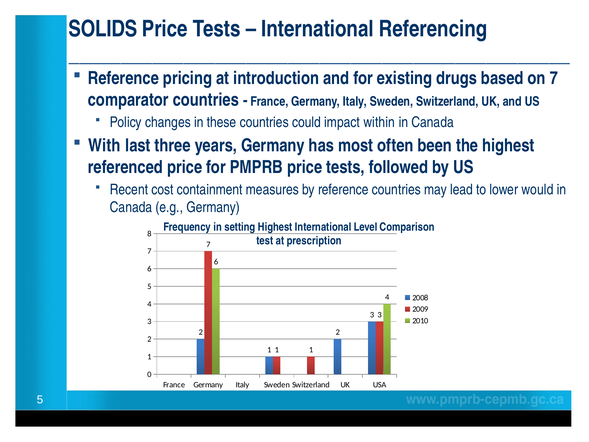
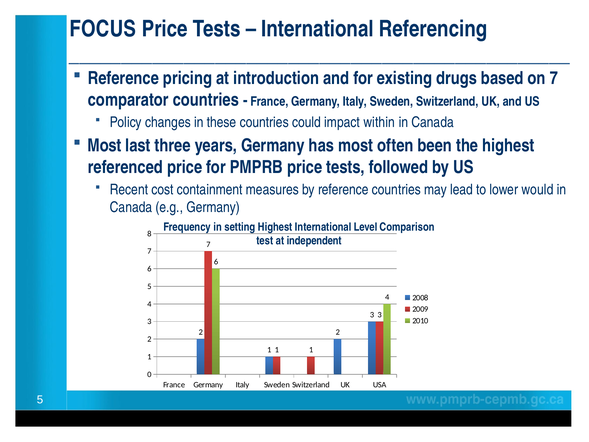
SOLIDS: SOLIDS -> FOCUS (103, 29)
With: With -> Most (105, 146)
prescription: prescription -> independent (314, 241)
